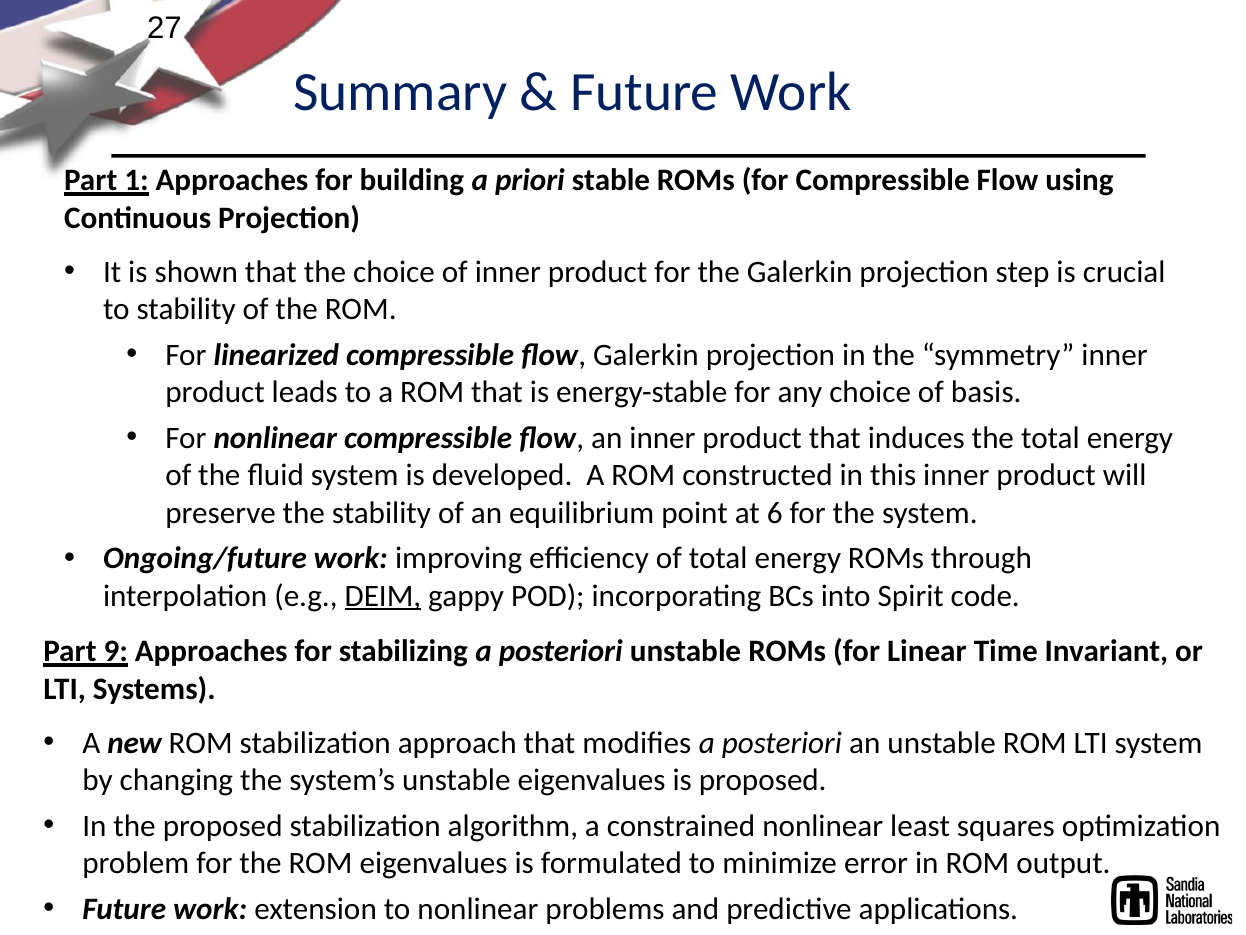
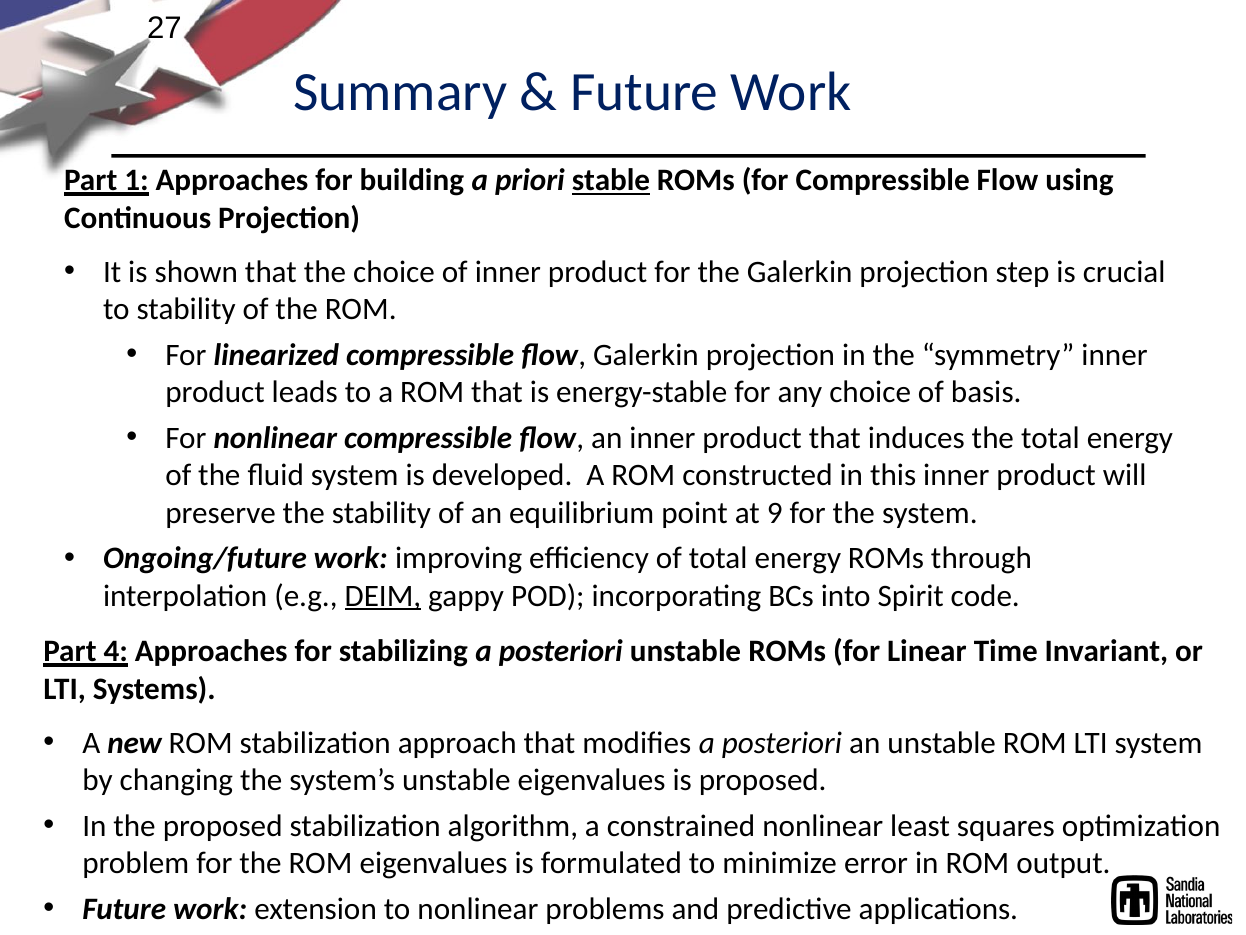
stable underline: none -> present (611, 180)
6: 6 -> 9 (775, 513)
9: 9 -> 4 (116, 651)
